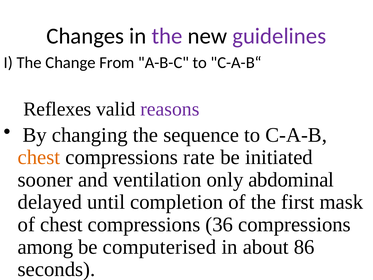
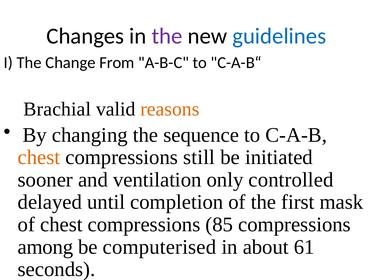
guidelines colour: purple -> blue (279, 36)
Reflexes: Reflexes -> Brachial (57, 109)
reasons colour: purple -> orange (170, 109)
rate: rate -> still (199, 157)
abdominal: abdominal -> controlled (291, 180)
36: 36 -> 85 (219, 224)
86: 86 -> 61 (304, 247)
